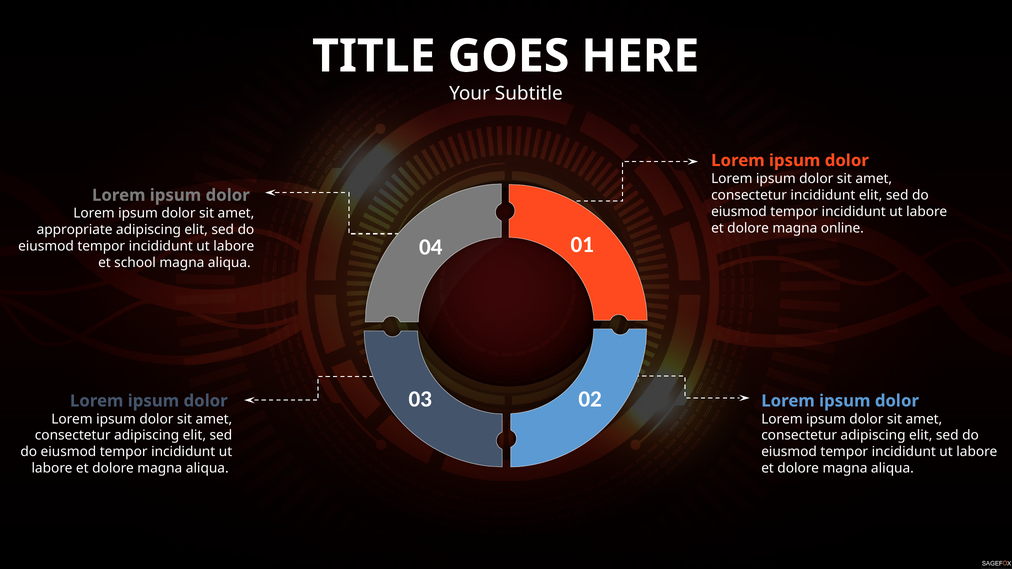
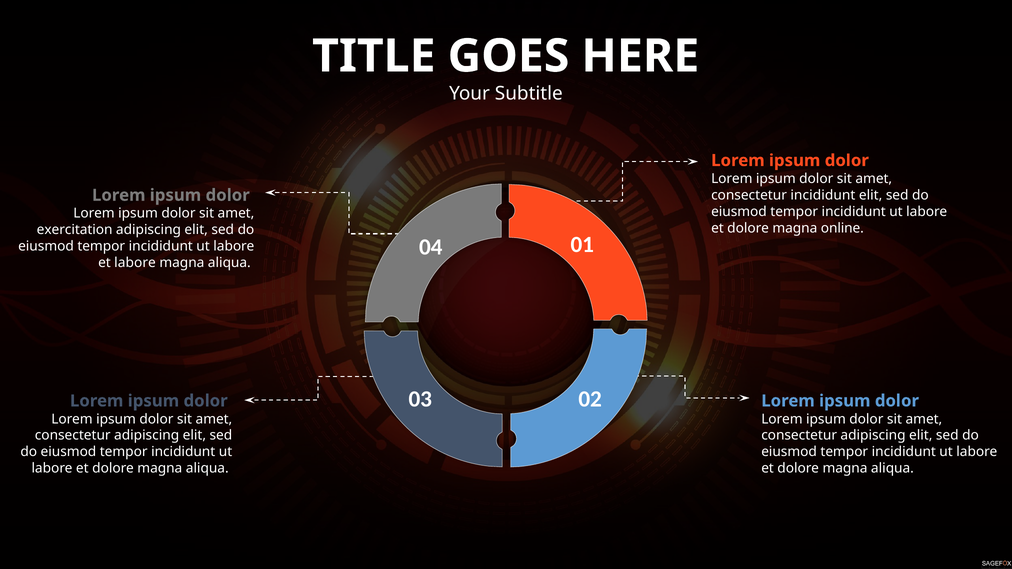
appropriate: appropriate -> exercitation (75, 230)
et school: school -> labore (135, 263)
